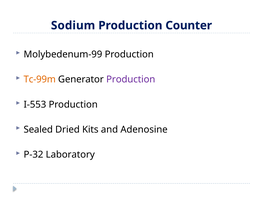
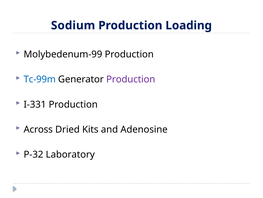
Counter: Counter -> Loading (189, 25)
Tc-99m colour: orange -> blue (40, 79)
I-553: I-553 -> I-331 (35, 104)
Sealed: Sealed -> Across (38, 129)
